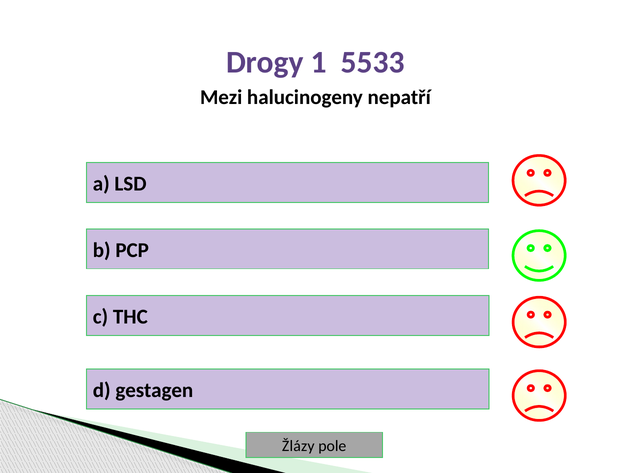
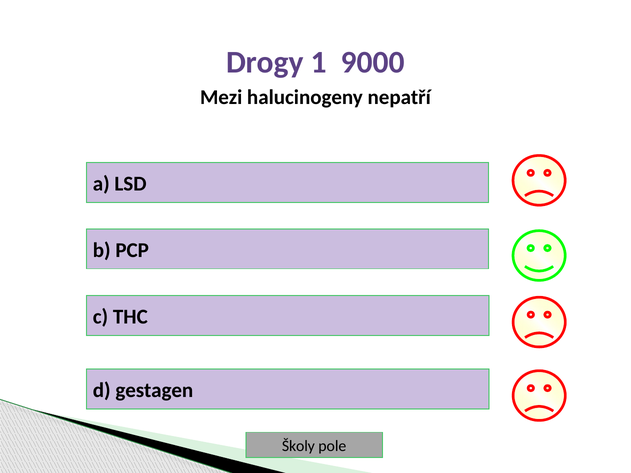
5533: 5533 -> 9000 (373, 62)
Žlázy: Žlázy -> Školy (298, 446)
